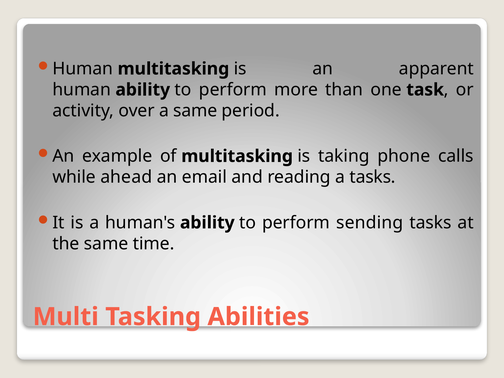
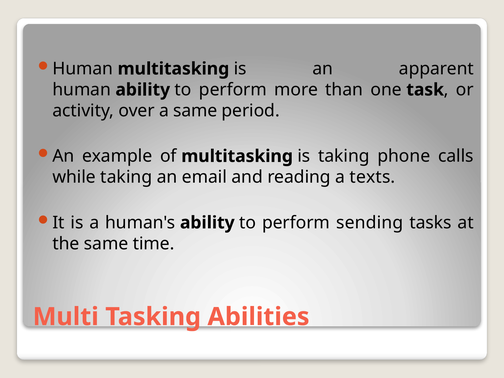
while ahead: ahead -> taking (126, 177)
a tasks: tasks -> texts (372, 177)
